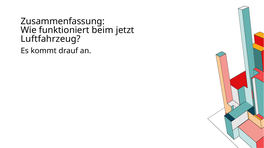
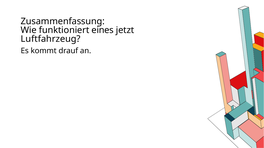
beim: beim -> eines (103, 30)
